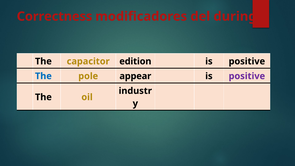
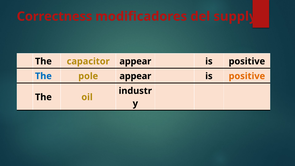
during: during -> supply (235, 16)
capacitor edition: edition -> appear (135, 61)
positive colour: purple -> orange (247, 76)
